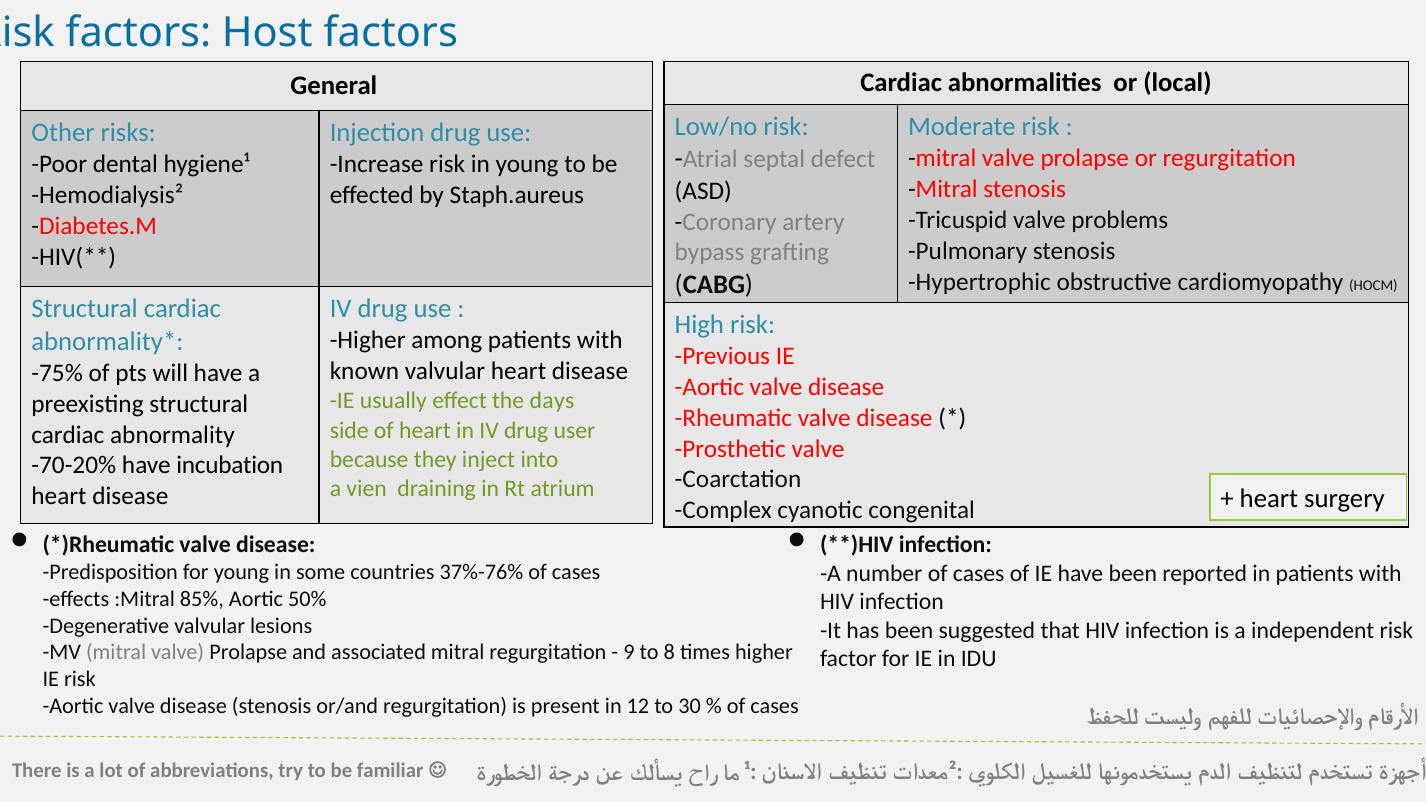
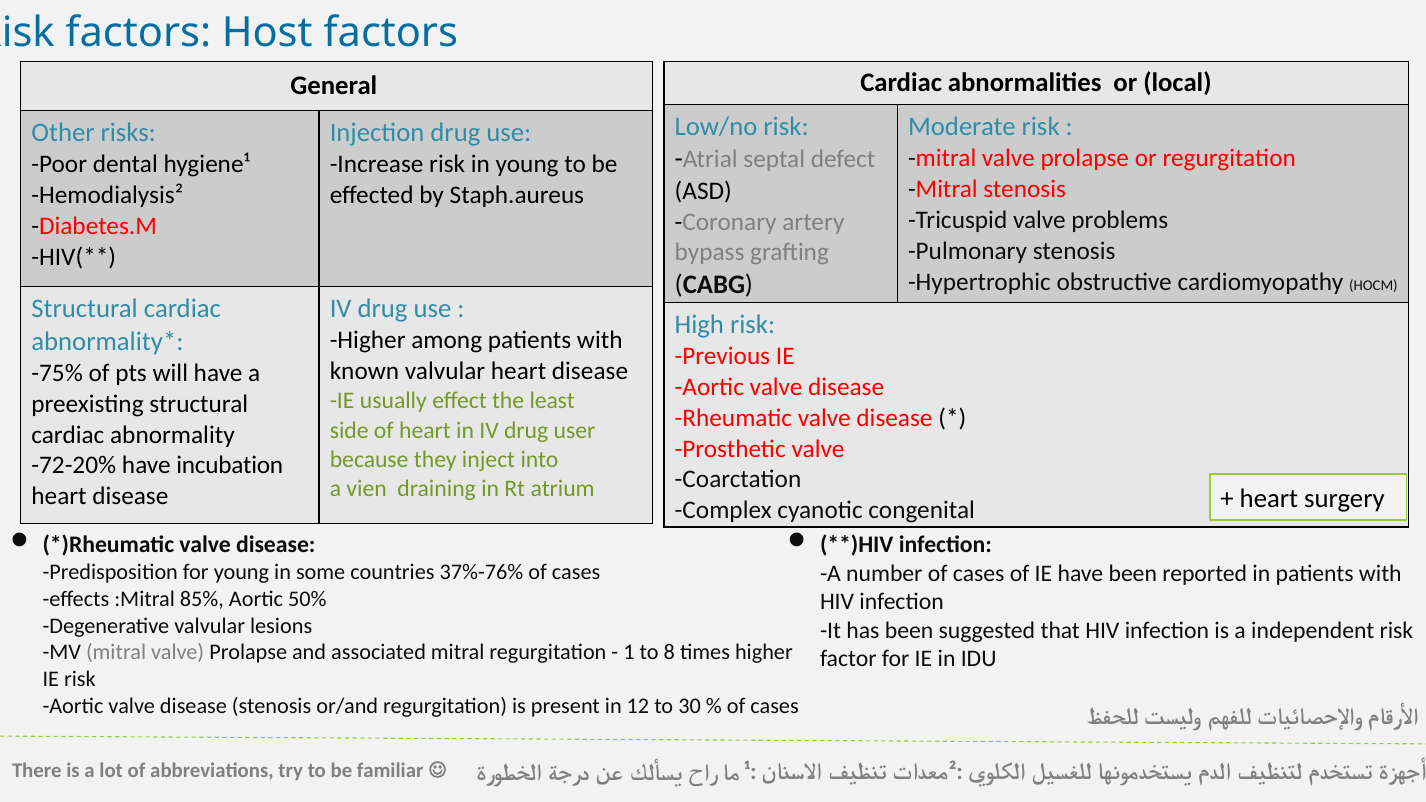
days: days -> least (552, 401)
-70-20%: -70-20% -> -72-20% (74, 466)
9: 9 -> 1 (629, 653)
